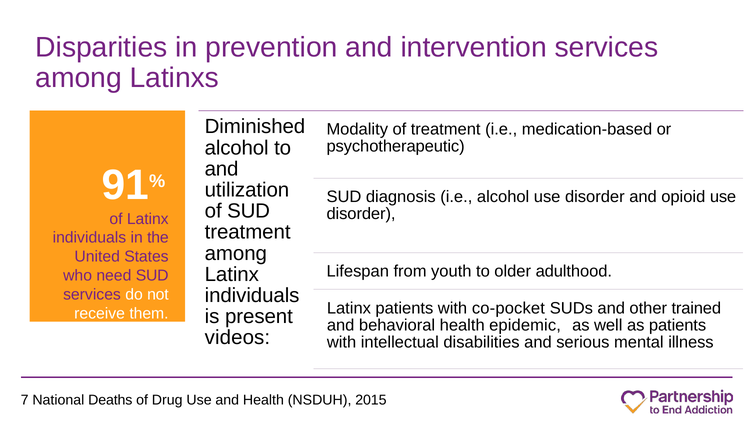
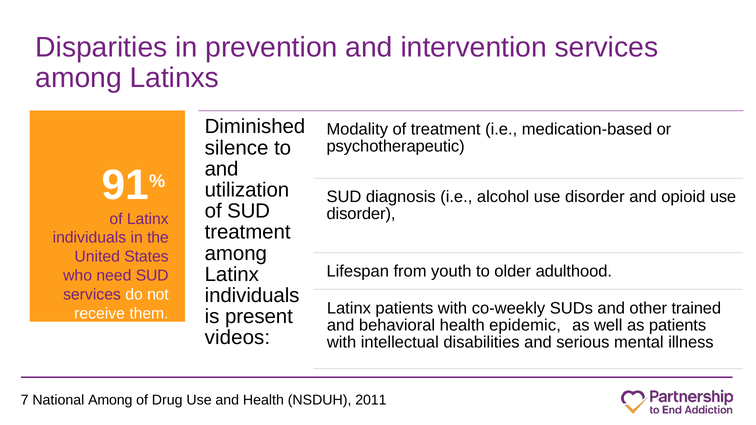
alcohol: alcohol -> silence (237, 148)
co-pocket: co-pocket -> co-weekly (509, 308)
National Deaths: Deaths -> Among (110, 400)
2015: 2015 -> 2011 (371, 400)
